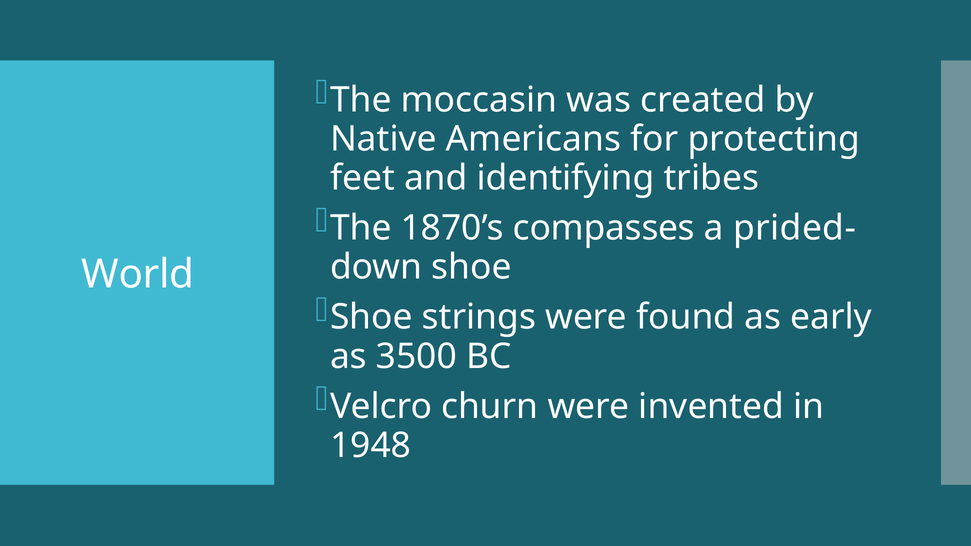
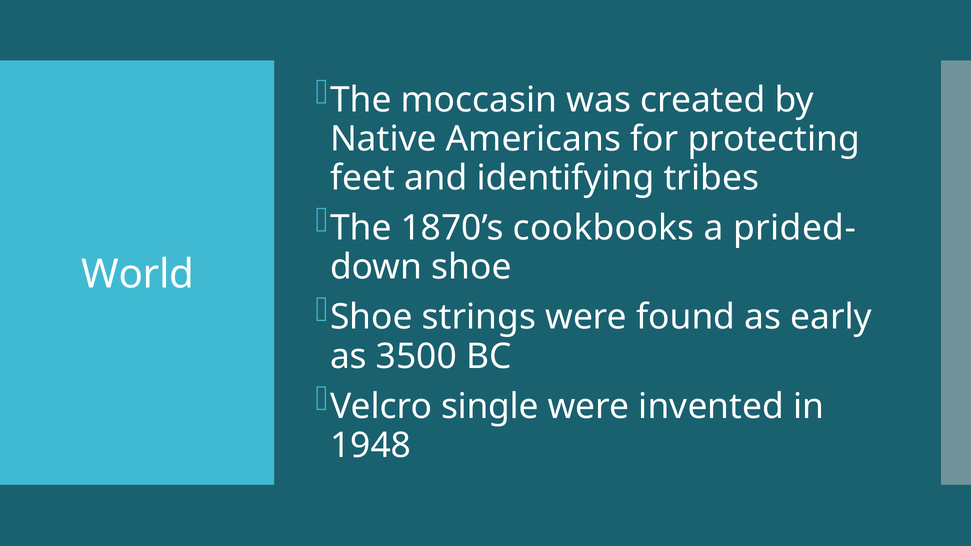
compasses: compasses -> cookbooks (604, 228)
churn: churn -> single (490, 407)
